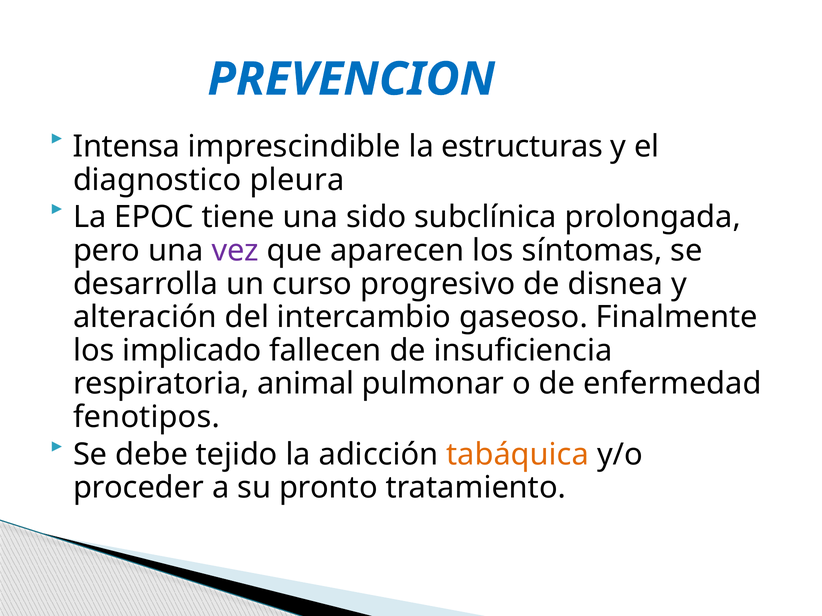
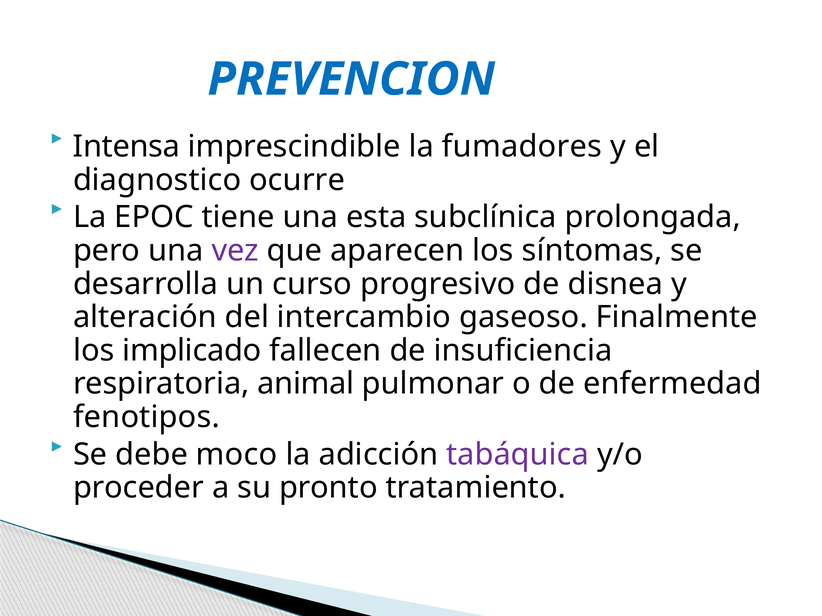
estructuras: estructuras -> fumadores (522, 147)
pleura: pleura -> ocurre (297, 180)
sido: sido -> esta (376, 217)
tejido: tejido -> moco (237, 455)
tabáquica colour: orange -> purple (518, 455)
